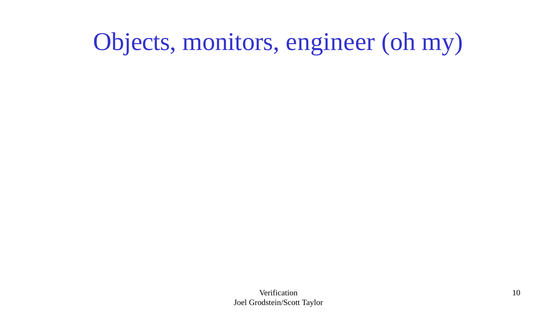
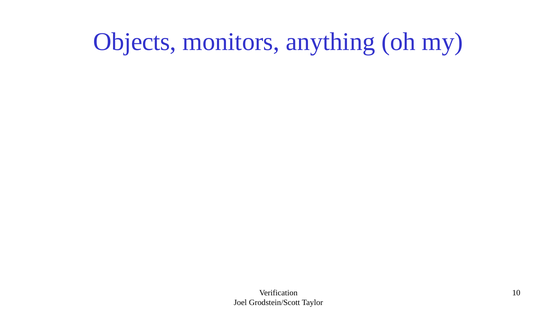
engineer: engineer -> anything (331, 42)
